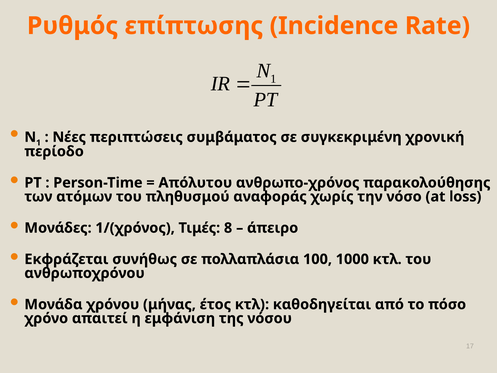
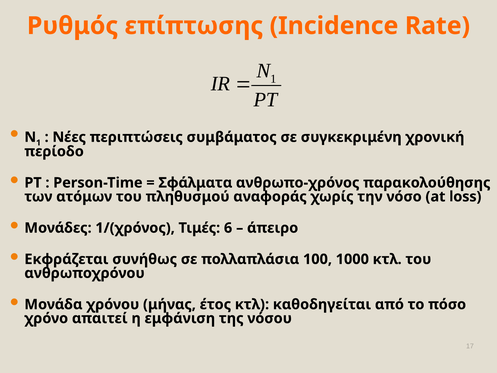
Απόλυτου: Απόλυτου -> Σφάλματα (195, 183)
8: 8 -> 6 (228, 228)
